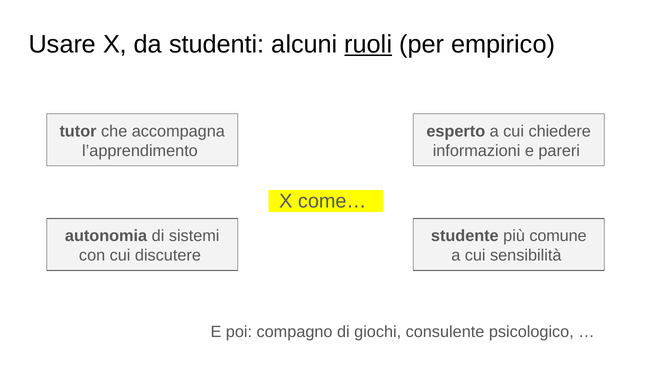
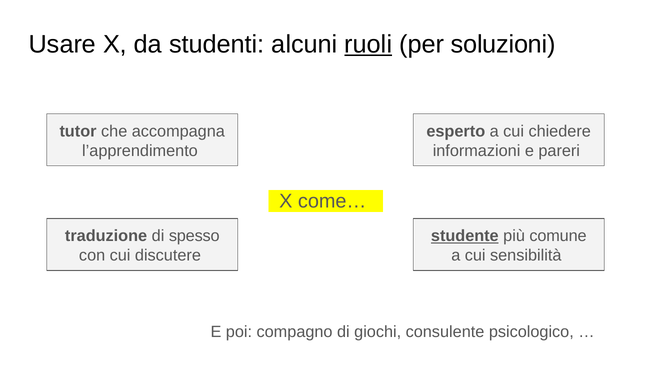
empirico: empirico -> soluzioni (503, 44)
autonomia: autonomia -> traduzione (106, 236)
sistemi: sistemi -> spesso (194, 236)
studente underline: none -> present (465, 236)
